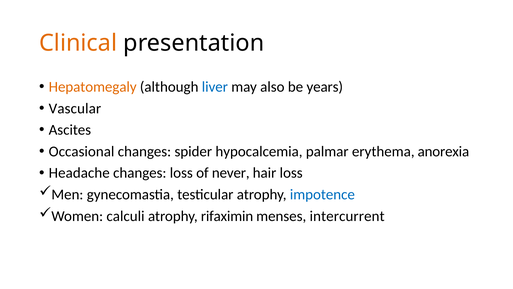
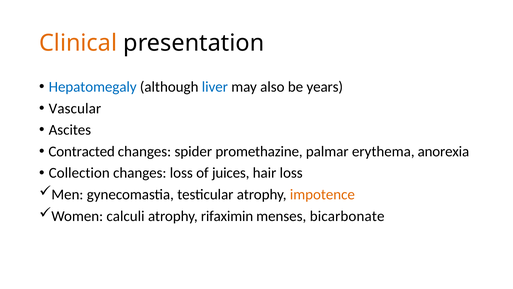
Hepatomegaly colour: orange -> blue (93, 87)
Occasional: Occasional -> Contracted (82, 151)
hypocalcemia: hypocalcemia -> promethazine (259, 151)
Headache: Headache -> Collection (79, 173)
never: never -> juices (231, 173)
impotence colour: blue -> orange (322, 194)
intercurrent: intercurrent -> bicarbonate (347, 216)
